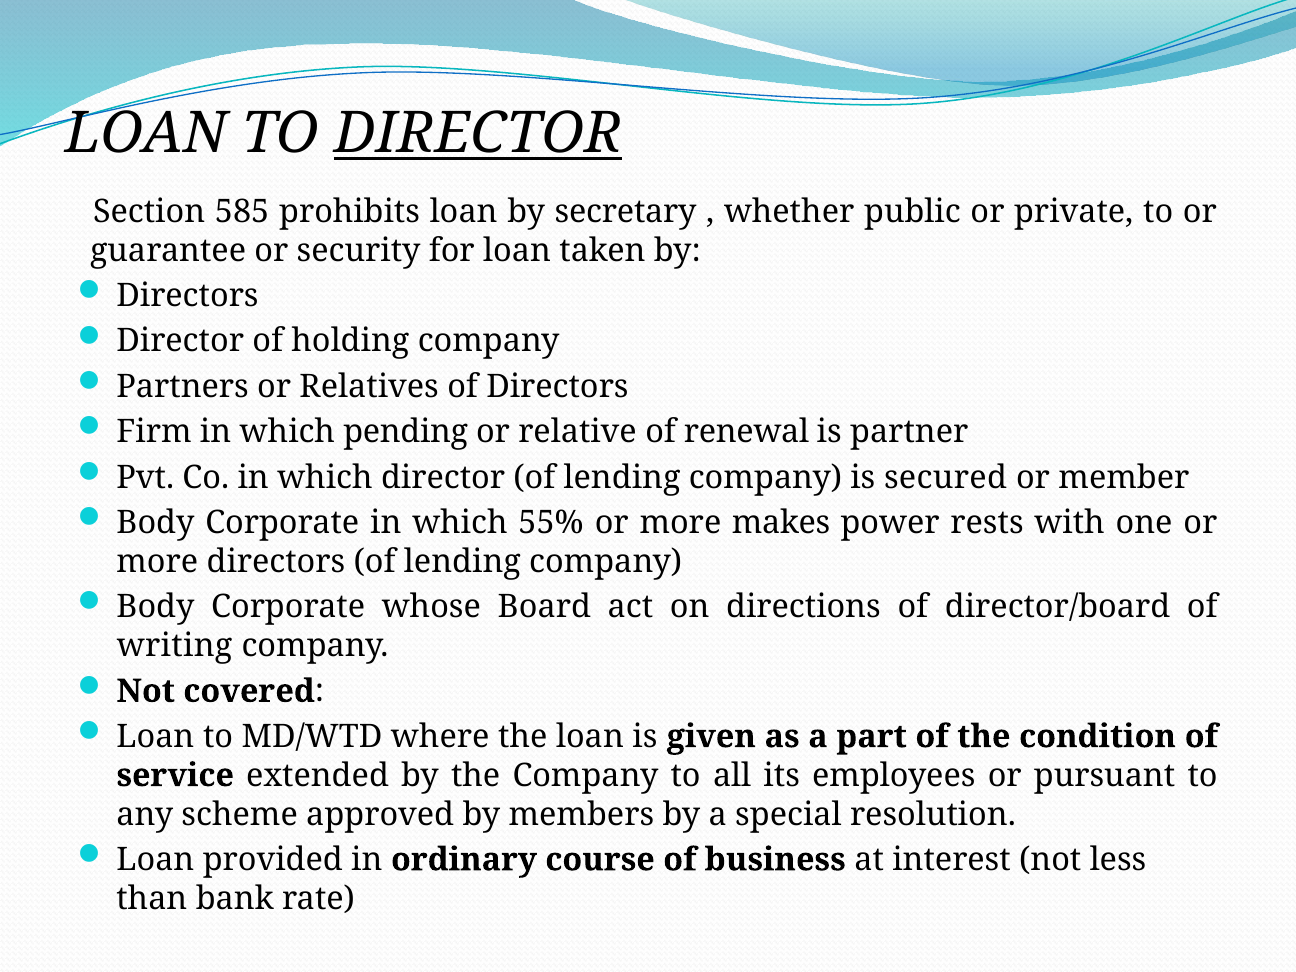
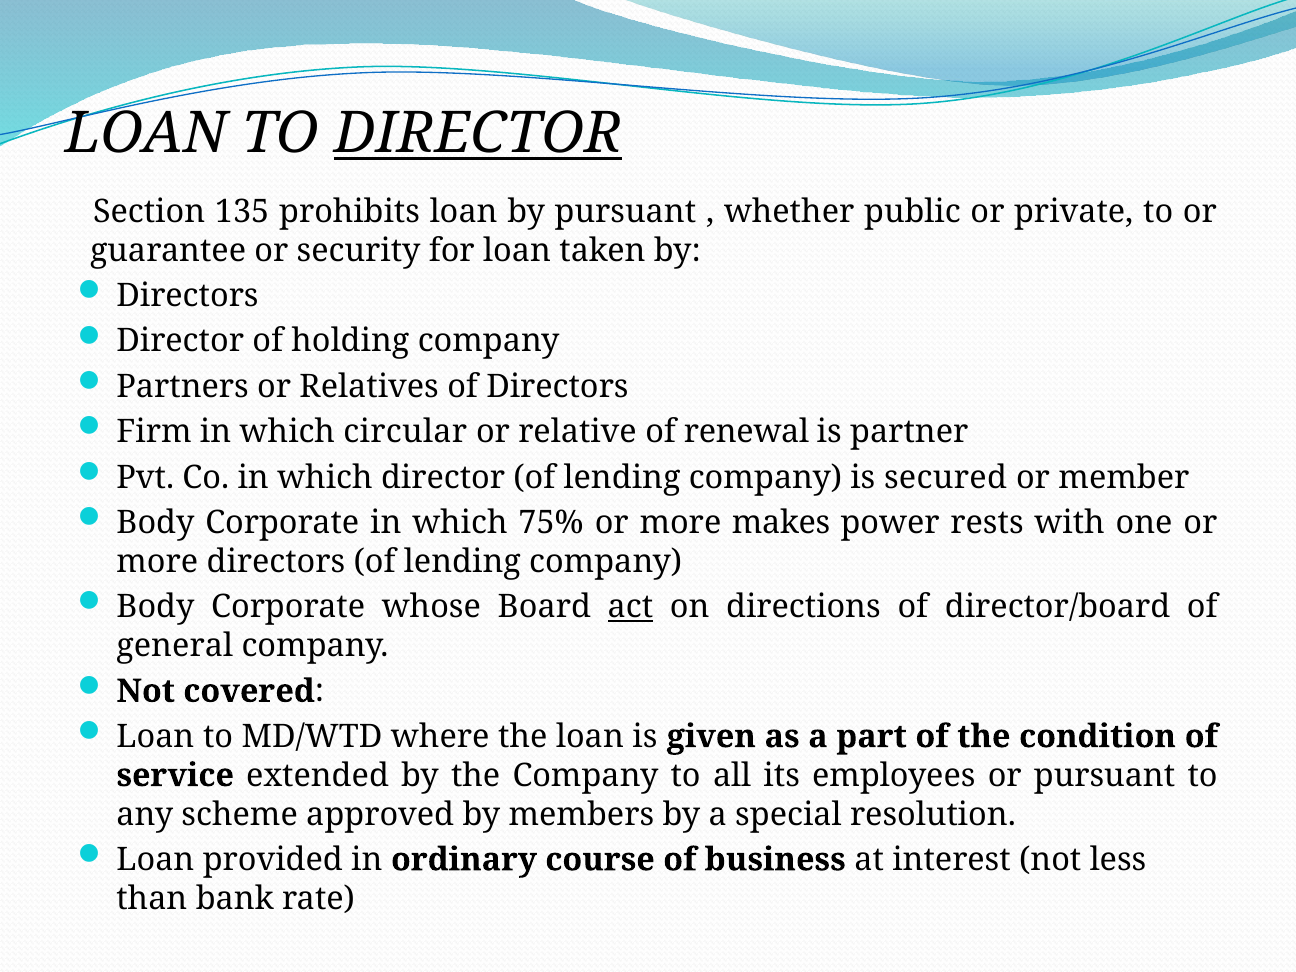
585: 585 -> 135 (242, 212)
by secretary: secretary -> pursuant (625, 212)
pending: pending -> circular (405, 432)
55%: 55% -> 75% (551, 523)
act underline: none -> present (630, 607)
writing: writing -> general (175, 646)
